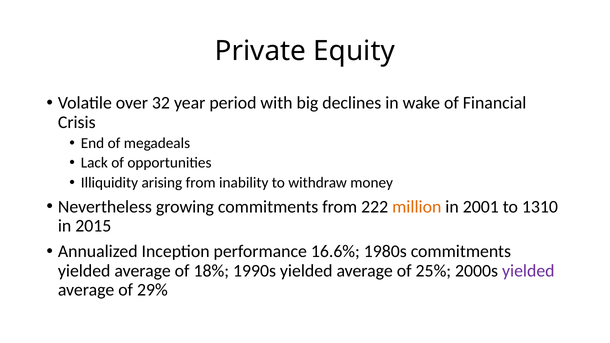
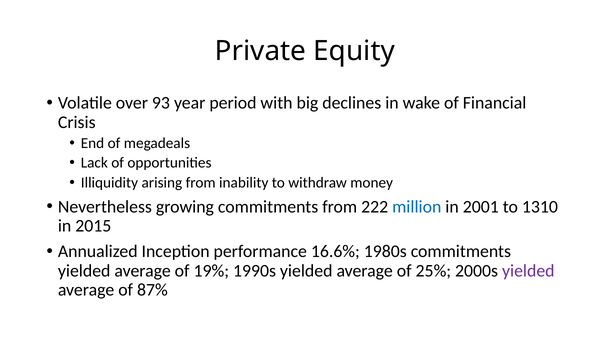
32: 32 -> 93 (161, 103)
million colour: orange -> blue (417, 207)
18%: 18% -> 19% (211, 271)
29%: 29% -> 87% (152, 290)
